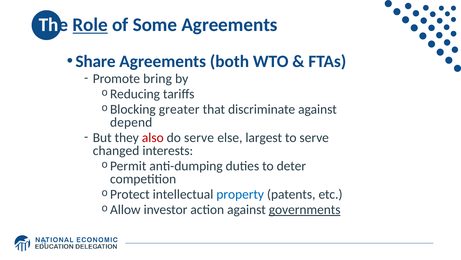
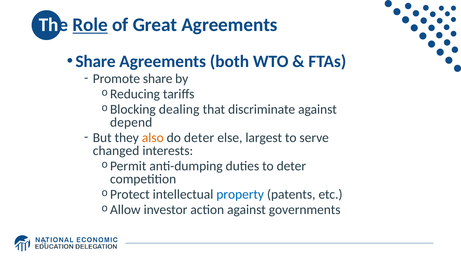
Some: Some -> Great (155, 25)
Promote bring: bring -> share (158, 79)
greater: greater -> dealing (179, 109)
also colour: red -> orange (153, 137)
do serve: serve -> deter (199, 137)
governments underline: present -> none (305, 209)
